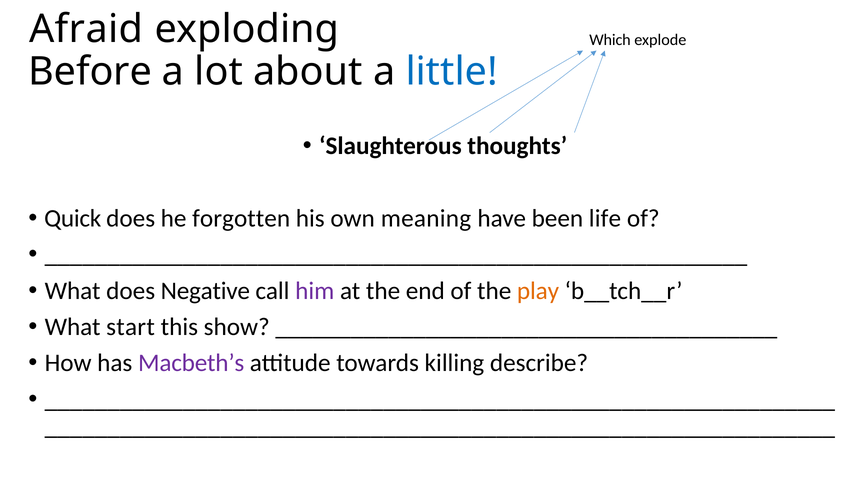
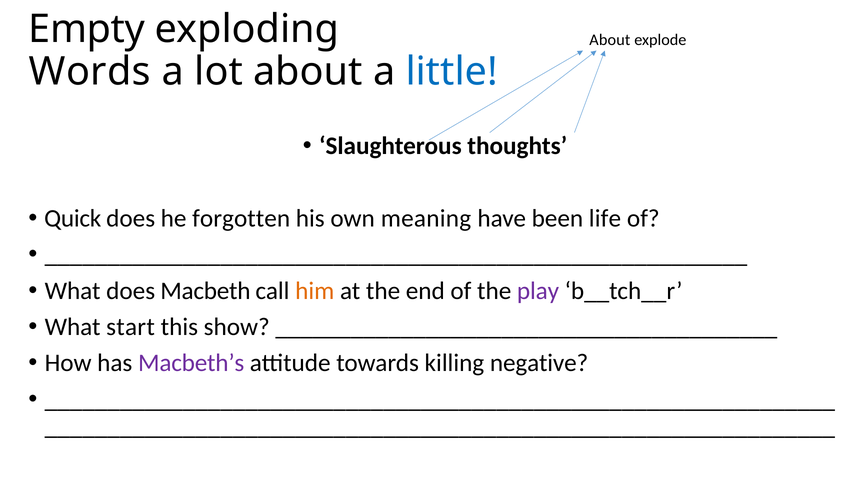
Afraid: Afraid -> Empty (87, 29)
Which: Which -> About (610, 40)
Before: Before -> Words (90, 72)
Negative: Negative -> Macbeth (205, 291)
him colour: purple -> orange (315, 291)
play colour: orange -> purple (538, 291)
describe: describe -> negative (539, 363)
